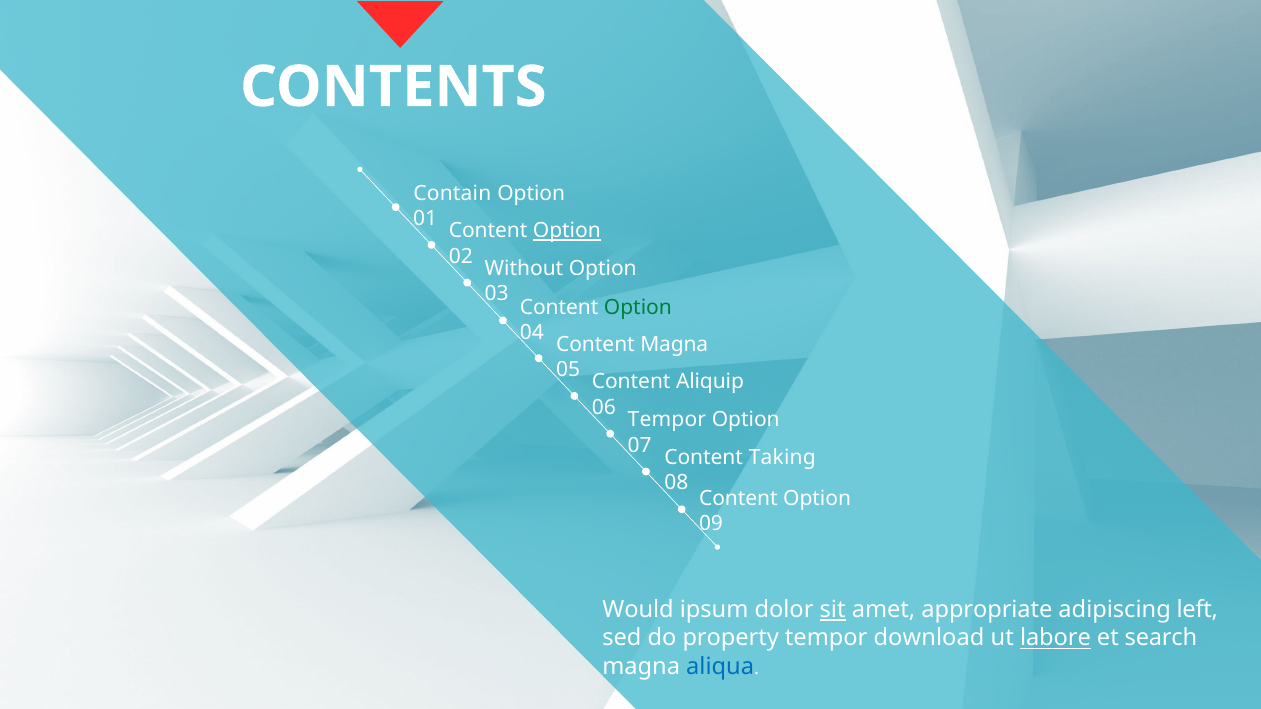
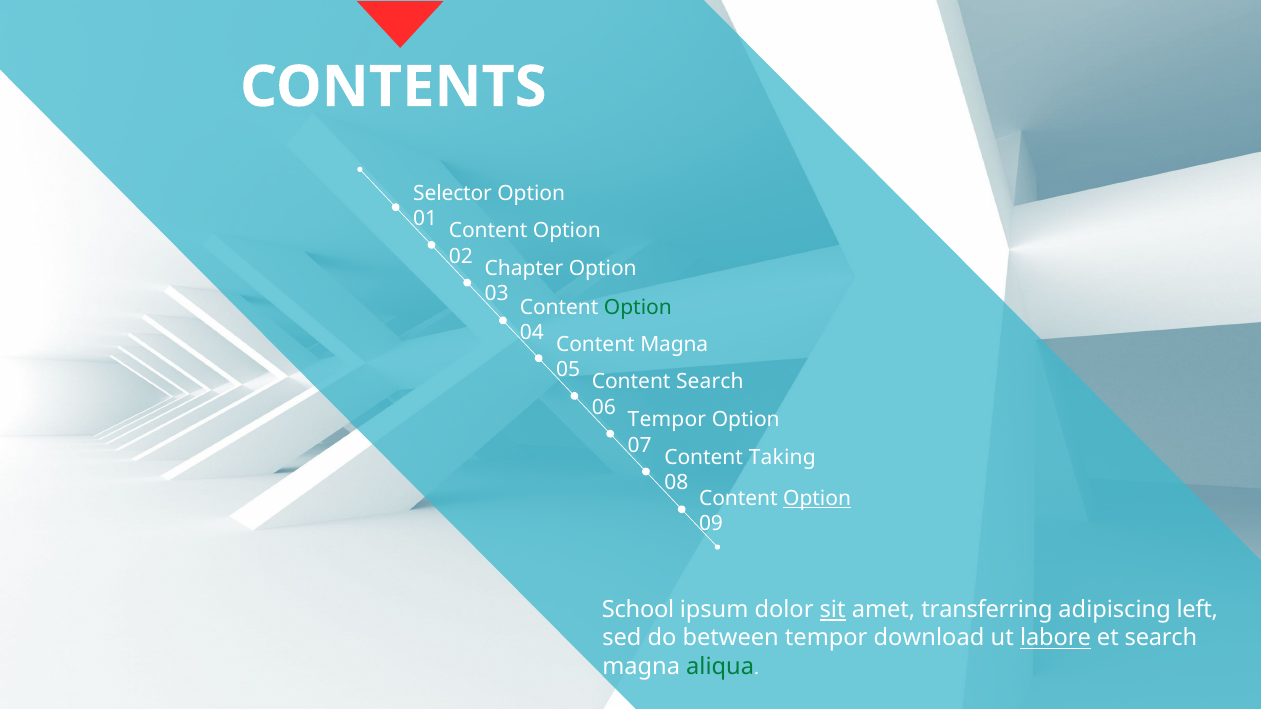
Contain: Contain -> Selector (453, 194)
Option underline: present -> none (567, 231)
Without: Without -> Chapter (524, 269)
Content Aliquip: Aliquip -> Search (710, 382)
Option underline: none -> present (817, 499)
Would: Would -> School (638, 610)
appropriate: appropriate -> transferring (987, 610)
property: property -> between (731, 638)
aliqua colour: blue -> green (720, 667)
